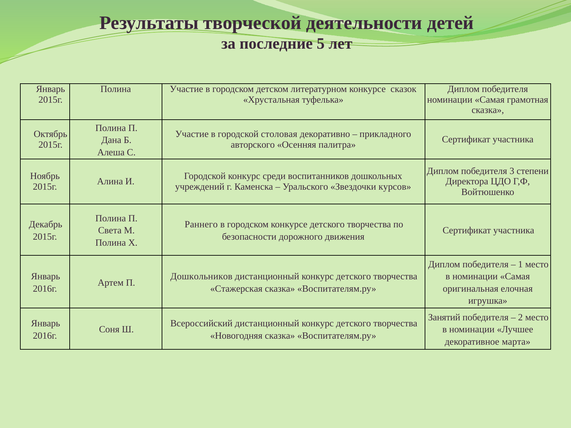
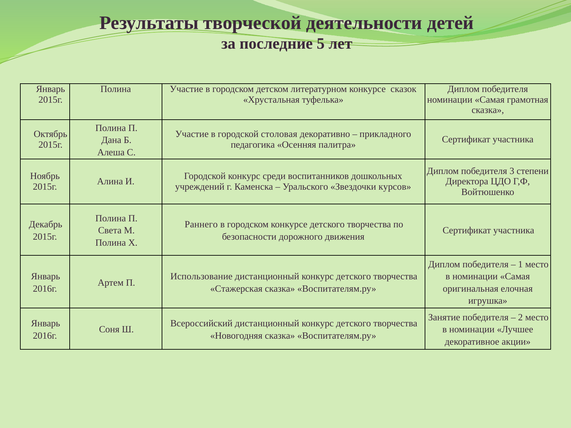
авторского: авторского -> педагогика (253, 145)
Дошкольников: Дошкольников -> Использование (201, 277)
Занятий: Занятий -> Занятие (444, 318)
марта: марта -> акции (516, 342)
